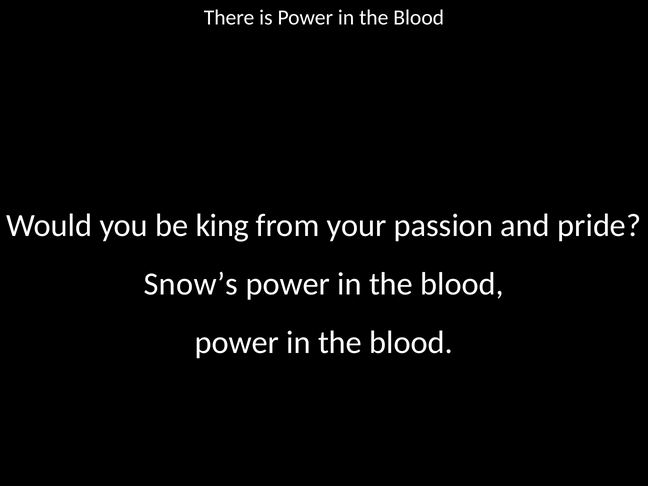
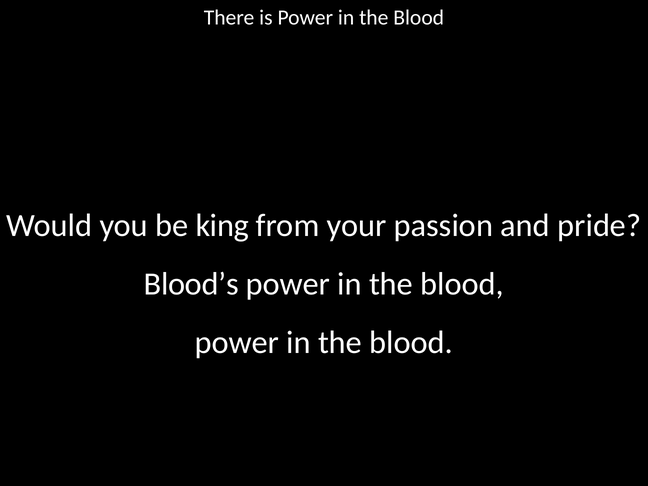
Snow’s: Snow’s -> Blood’s (191, 284)
